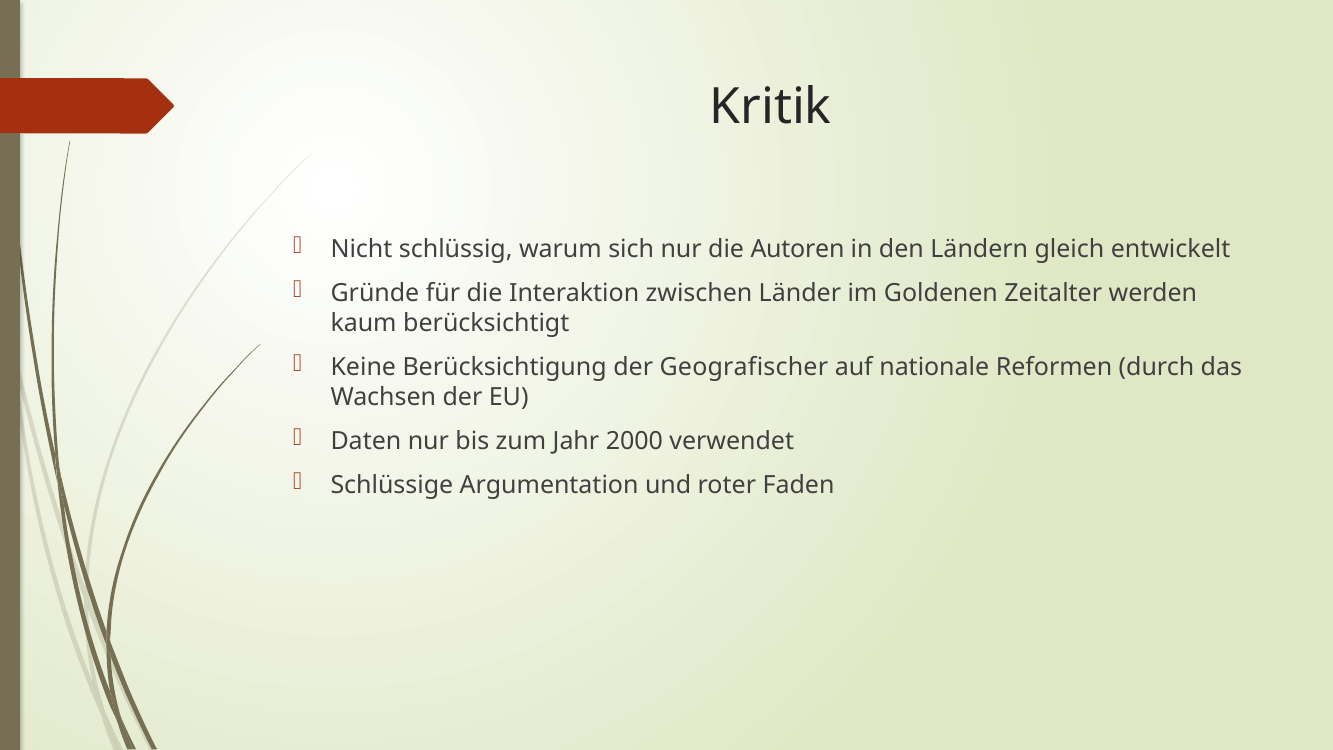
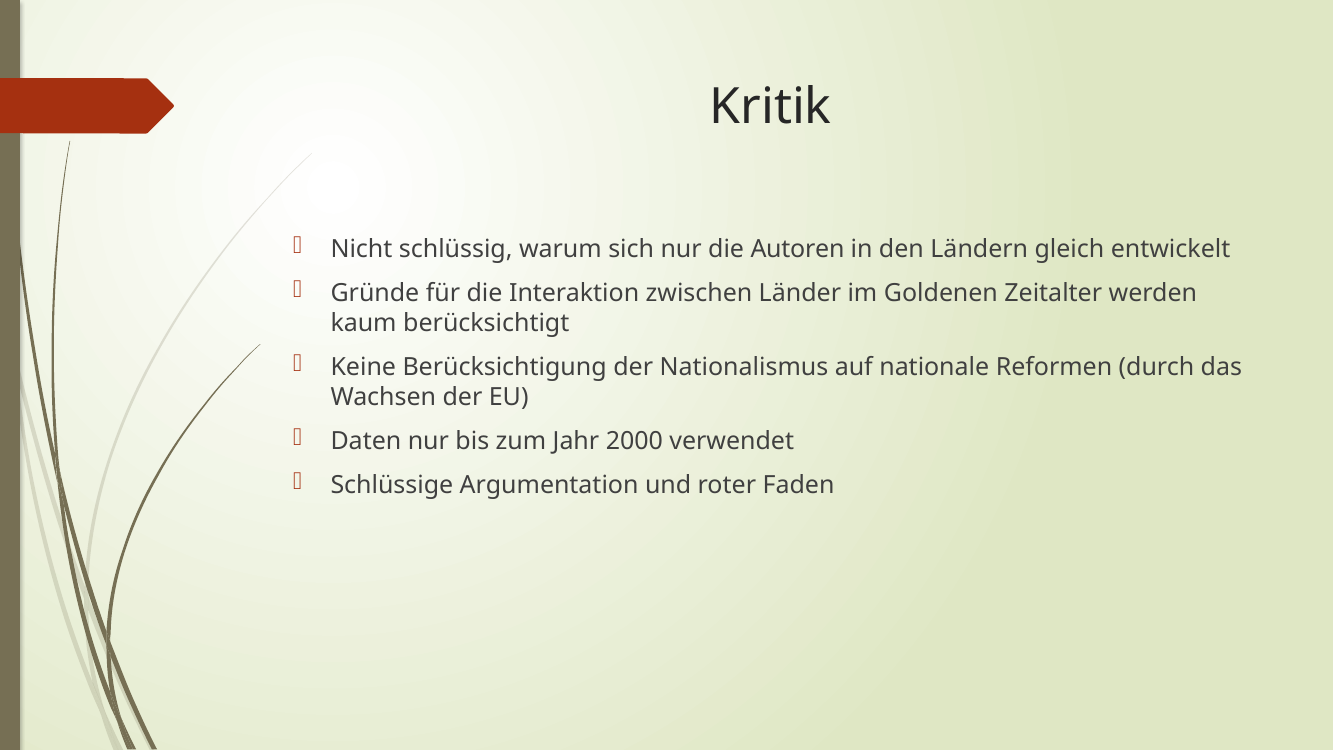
Geografischer: Geografischer -> Nationalismus (744, 367)
